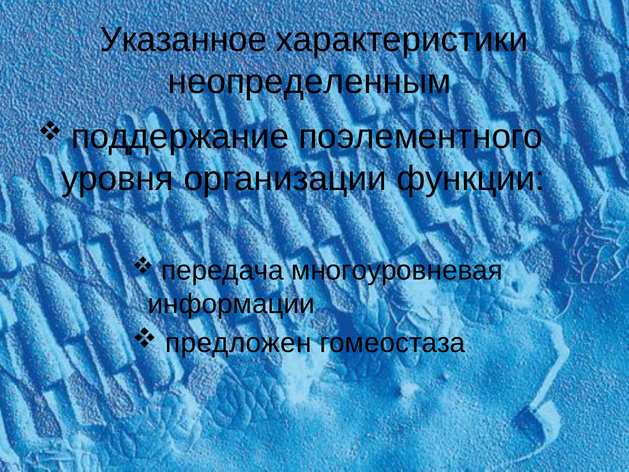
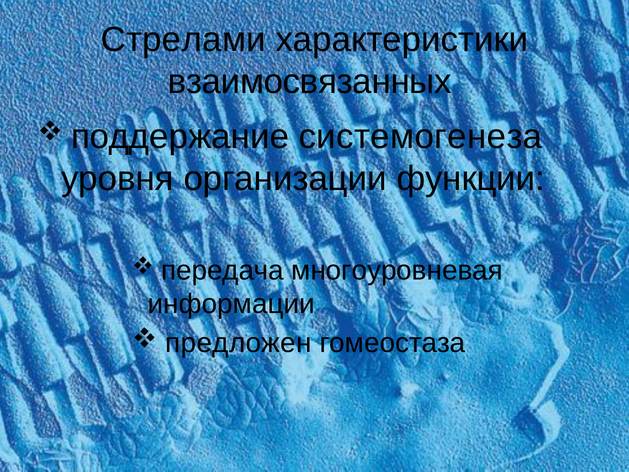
Указанное: Указанное -> Стрелами (183, 40)
неопределенным: неопределенным -> взаимосвязанных (310, 82)
поэлементного: поэлементного -> системогенеза (421, 137)
